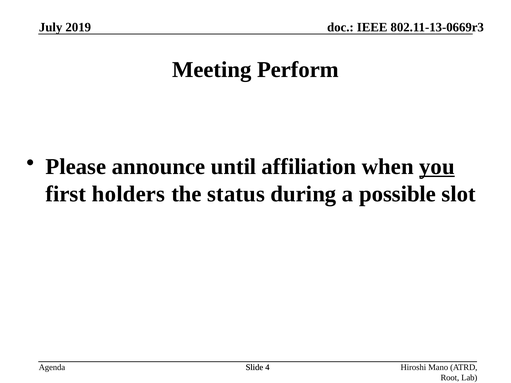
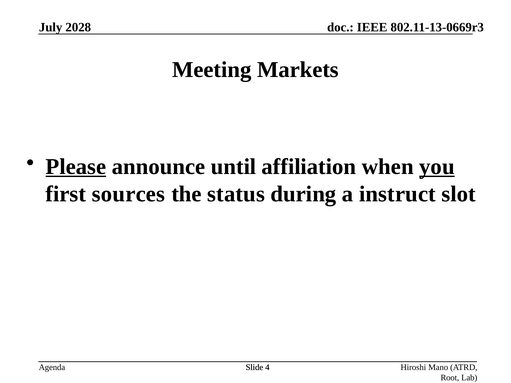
2019: 2019 -> 2028 (78, 27)
Perform: Perform -> Markets (298, 70)
Please underline: none -> present (76, 167)
holders: holders -> sources (129, 194)
possible: possible -> instruct (397, 194)
